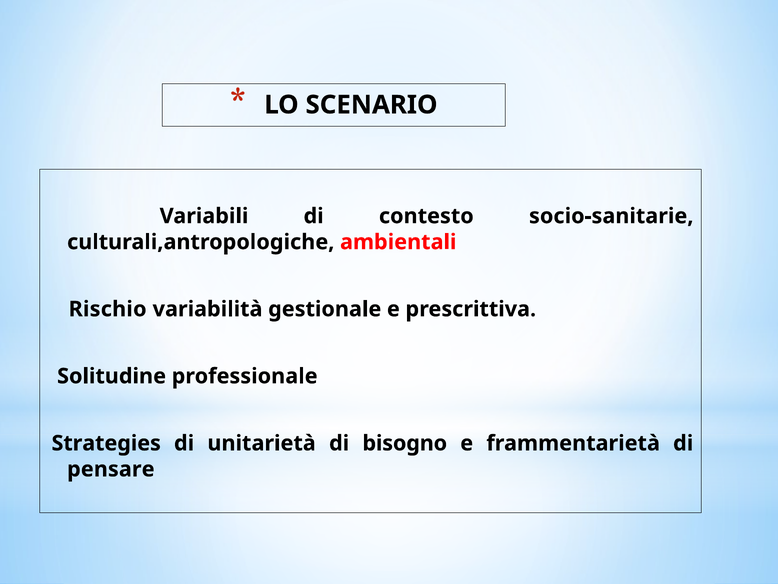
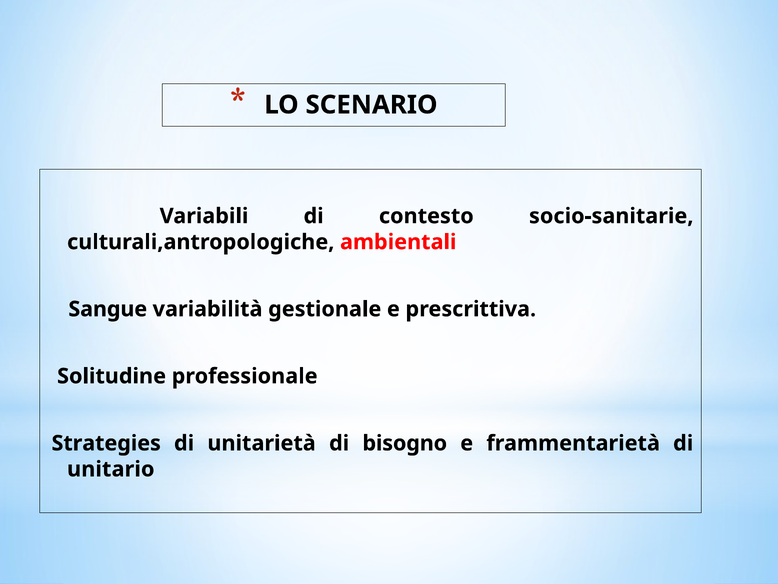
Rischio: Rischio -> Sangue (108, 309)
pensare: pensare -> unitario (111, 469)
